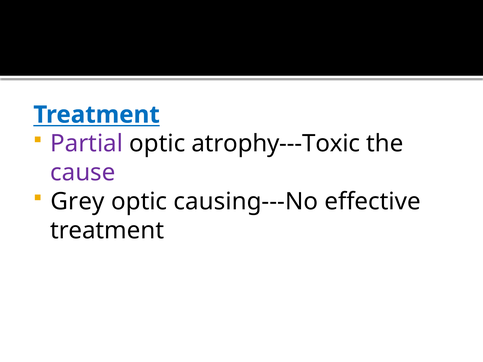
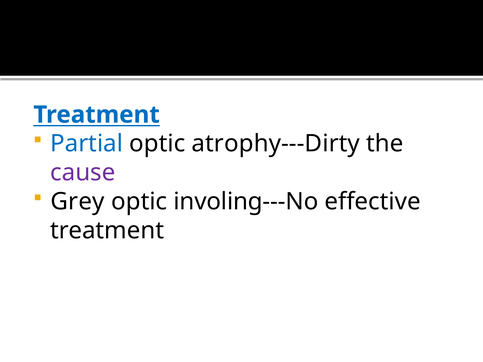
Partial colour: purple -> blue (87, 144)
atrophy---Toxic: atrophy---Toxic -> atrophy---Dirty (276, 144)
causing---No: causing---No -> involing---No (246, 202)
